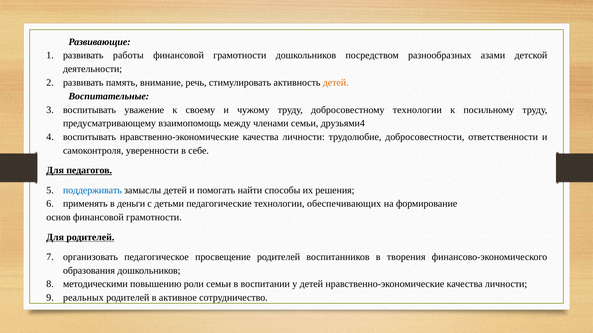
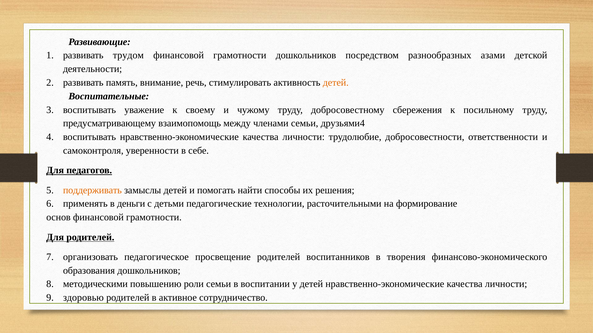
работы: работы -> трудом (128, 55)
добросовестному технологии: технологии -> сбережения (417, 110)
поддерживать colour: blue -> orange (92, 190)
обеспечивающих: обеспечивающих -> расточительными (344, 204)
реальных: реальных -> здоровью (83, 298)
